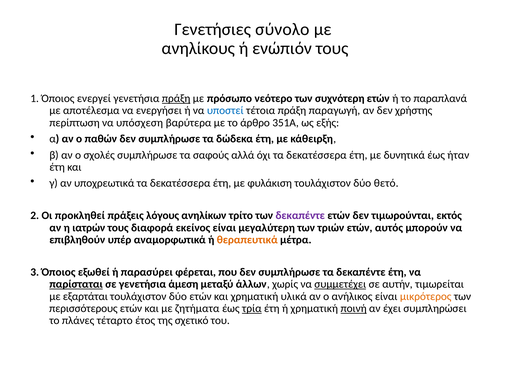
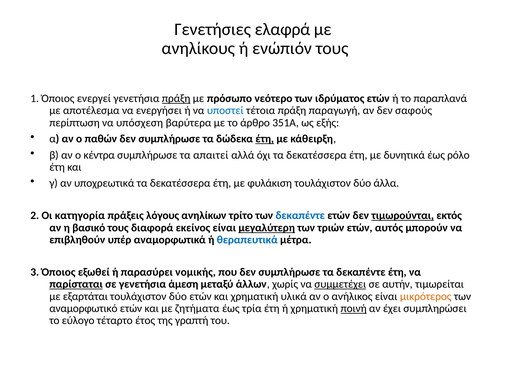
σύνολο: σύνολο -> ελαφρά (282, 29)
συχνότερη: συχνότερη -> ιδρύματος (340, 99)
χρήστης: χρήστης -> σαφούς (414, 111)
έτη underline: none -> present (265, 139)
σχολές: σχολές -> κέντρα (99, 155)
σαφούς: σαφούς -> απαιτεί (211, 155)
ήταν: ήταν -> ρόλο (458, 155)
θετό: θετό -> άλλα (386, 184)
προκληθεί: προκληθεί -> κατηγορία (80, 216)
δεκαπέντε colour: purple -> blue (300, 216)
τιμωρούνται underline: none -> present (403, 216)
ιατρών: ιατρών -> βασικό (89, 228)
μεγαλύτερη underline: none -> present (267, 228)
θεραπευτικά colour: orange -> blue (247, 240)
φέρεται: φέρεται -> νομικής (196, 273)
περισσότερους: περισσότερους -> αναμορφωτικό (83, 309)
τρία underline: present -> none (252, 309)
πλάνες: πλάνες -> εύλογο (78, 321)
σχετικό: σχετικό -> γραπτή (192, 321)
